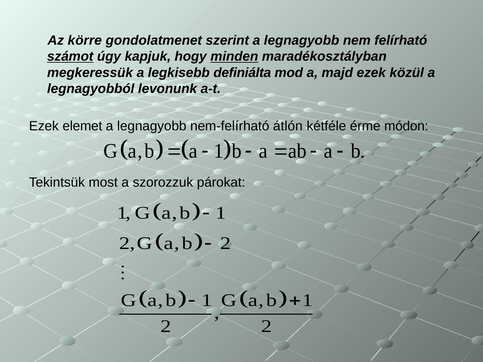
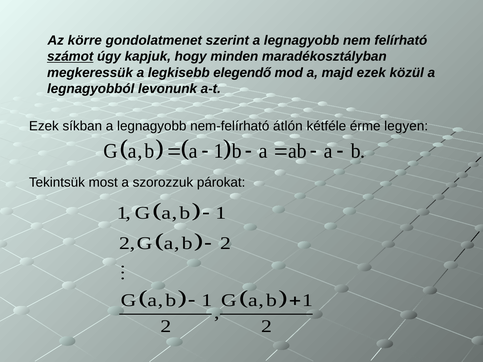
minden underline: present -> none (234, 57)
definiálta: definiálta -> elegendő (242, 73)
elemet: elemet -> síkban (82, 126)
módon: módon -> legyen (406, 126)
